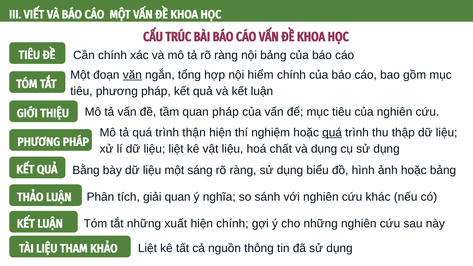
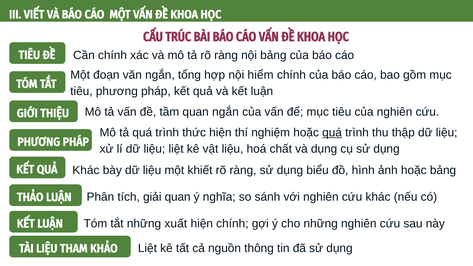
văn underline: present -> none (132, 75)
quan pháp: pháp -> ngắn (225, 112)
thận: thận -> thức (194, 133)
QUẢ Bằng: Bằng -> Khác (86, 170)
sáng: sáng -> khiết (200, 170)
